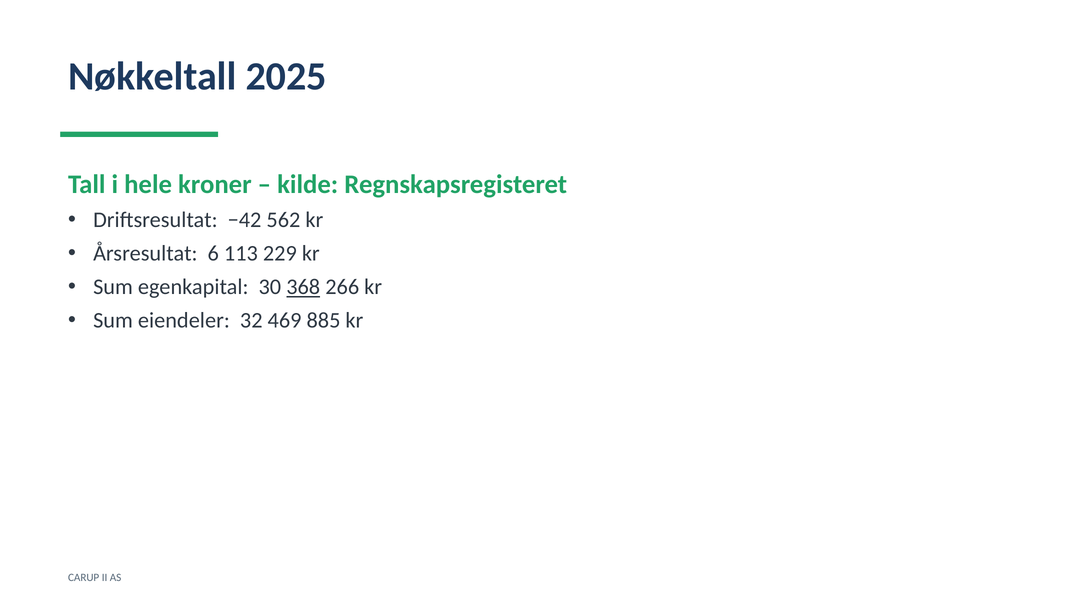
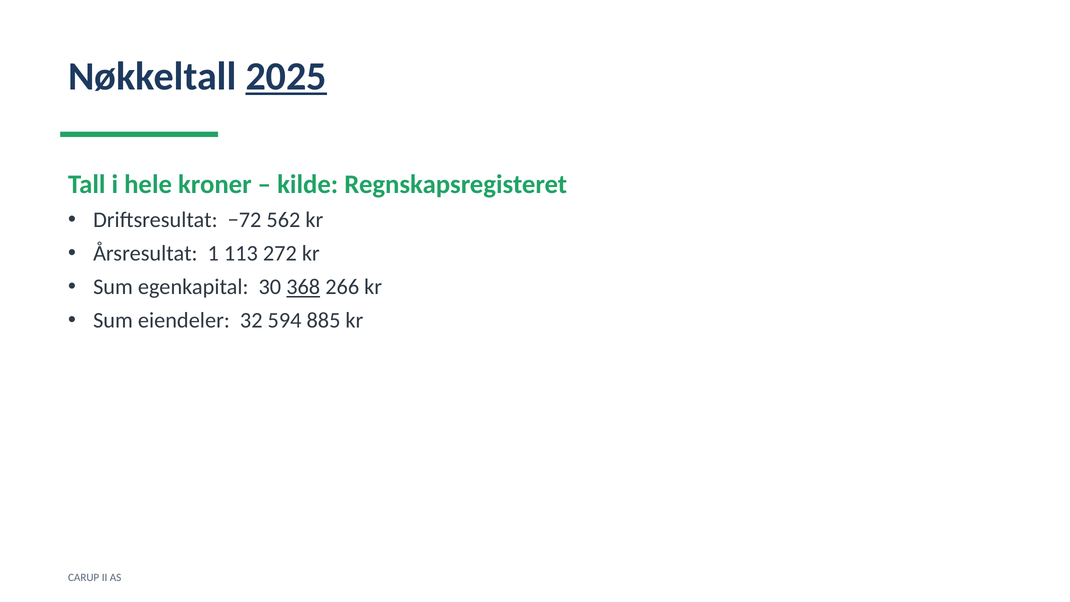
2025 underline: none -> present (286, 76)
−42: −42 -> −72 (245, 220)
6: 6 -> 1 (213, 253)
229: 229 -> 272 (280, 253)
469: 469 -> 594 (285, 320)
